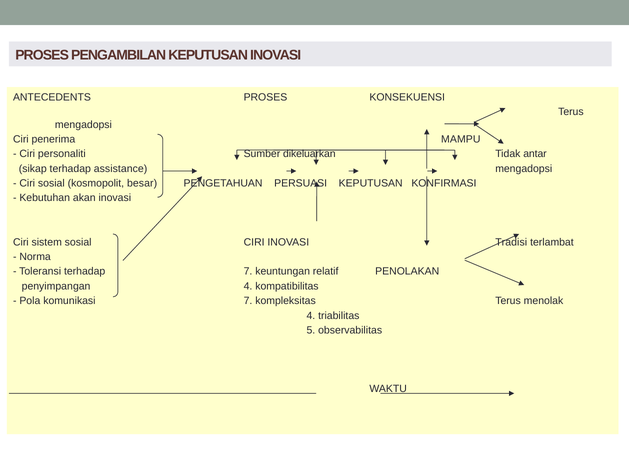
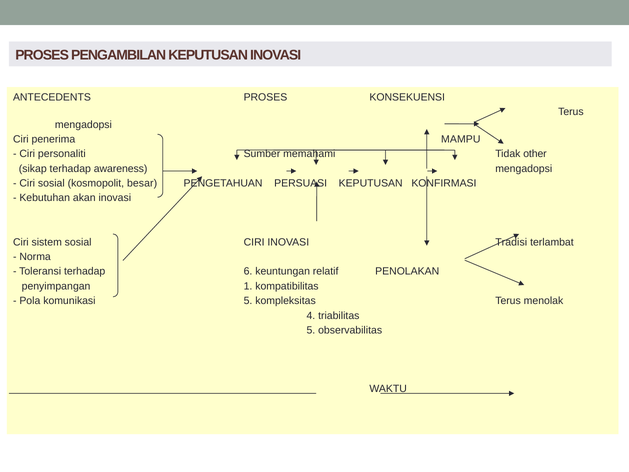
dikeluarkan: dikeluarkan -> memahami (309, 154)
antar: antar -> other (535, 154)
assistance: assistance -> awareness (121, 169)
terhadap 7: 7 -> 6 (248, 271)
penyimpangan 4: 4 -> 1 (248, 286)
komunikasi 7: 7 -> 5 (248, 301)
